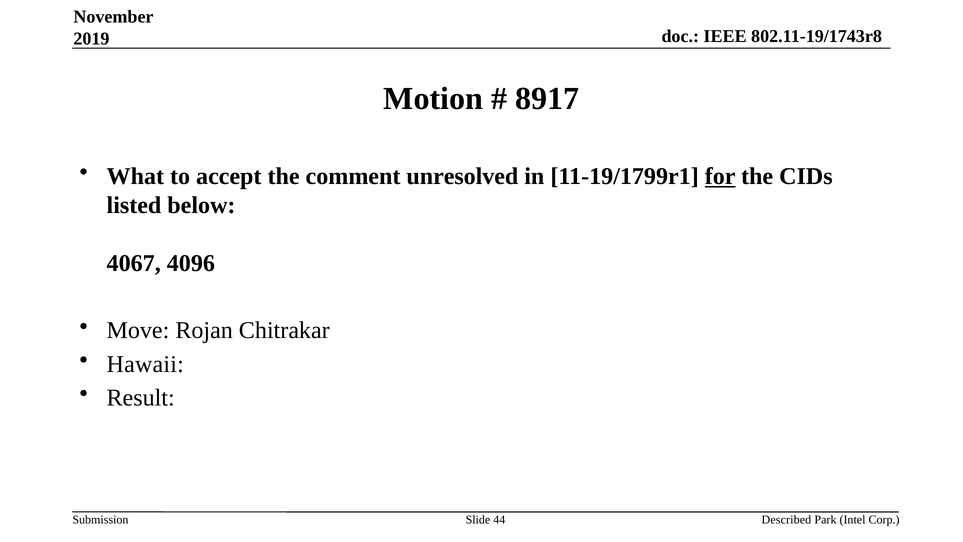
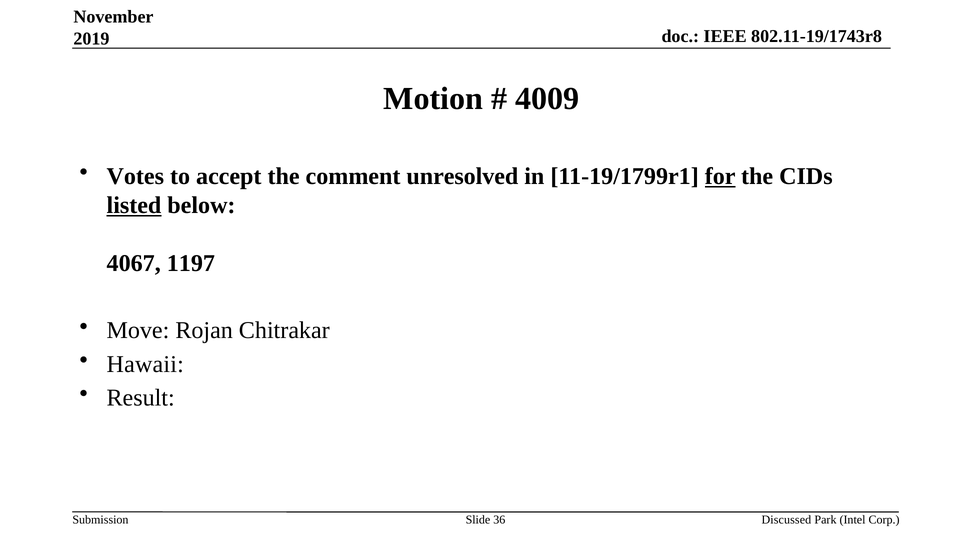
8917: 8917 -> 4009 (547, 99)
What: What -> Votes (135, 176)
listed underline: none -> present (134, 205)
4096: 4096 -> 1197 (191, 263)
44: 44 -> 36 (499, 520)
Described: Described -> Discussed (786, 520)
